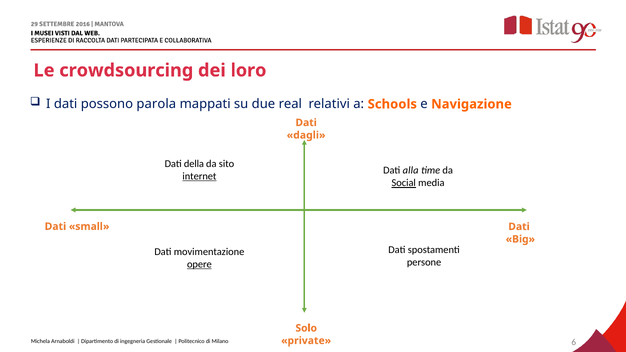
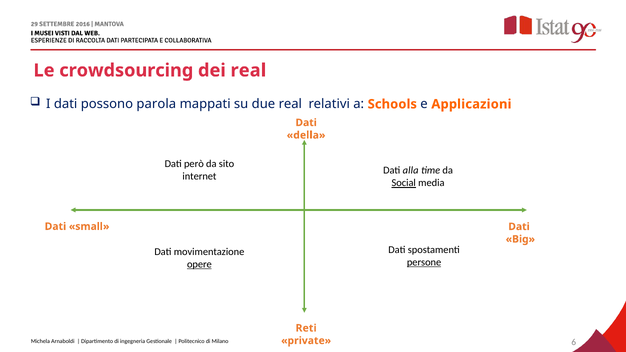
dei loro: loro -> real (248, 70)
Navigazione: Navigazione -> Applicazioni (471, 104)
dagli: dagli -> della (306, 135)
della: della -> però (194, 164)
internet underline: present -> none (199, 176)
persone underline: none -> present (424, 262)
Solo: Solo -> Reti (306, 328)
